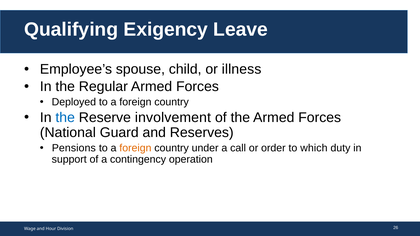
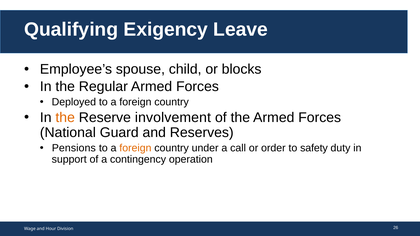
illness: illness -> blocks (242, 69)
the colour: blue -> orange (65, 118)
which: which -> safety (314, 148)
